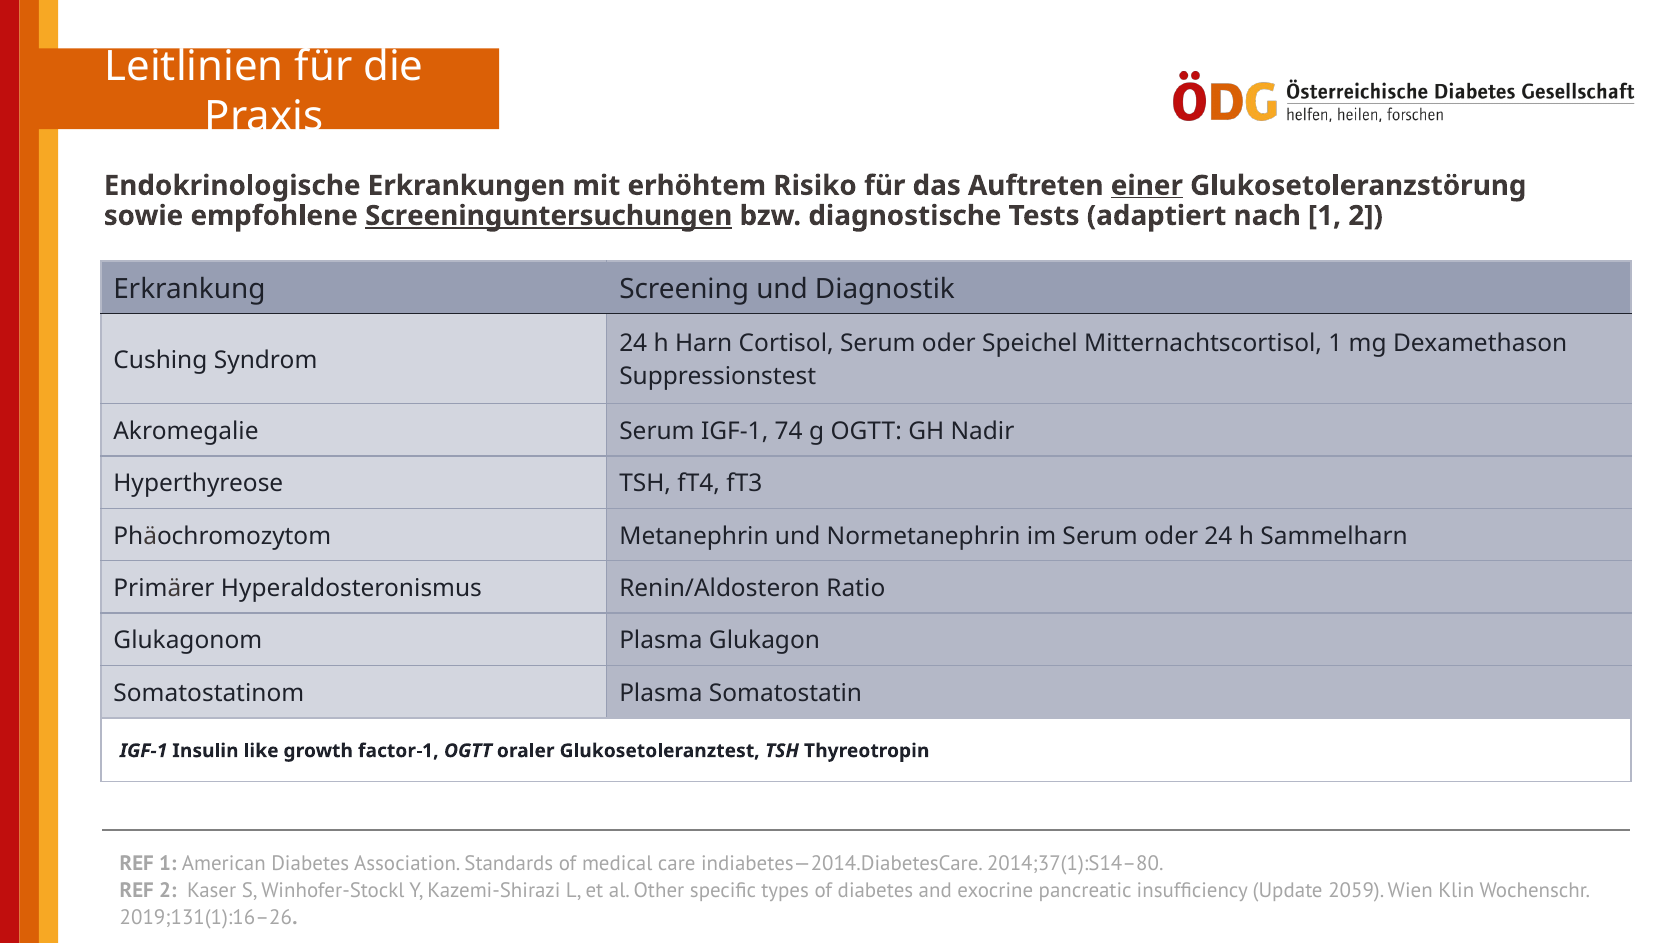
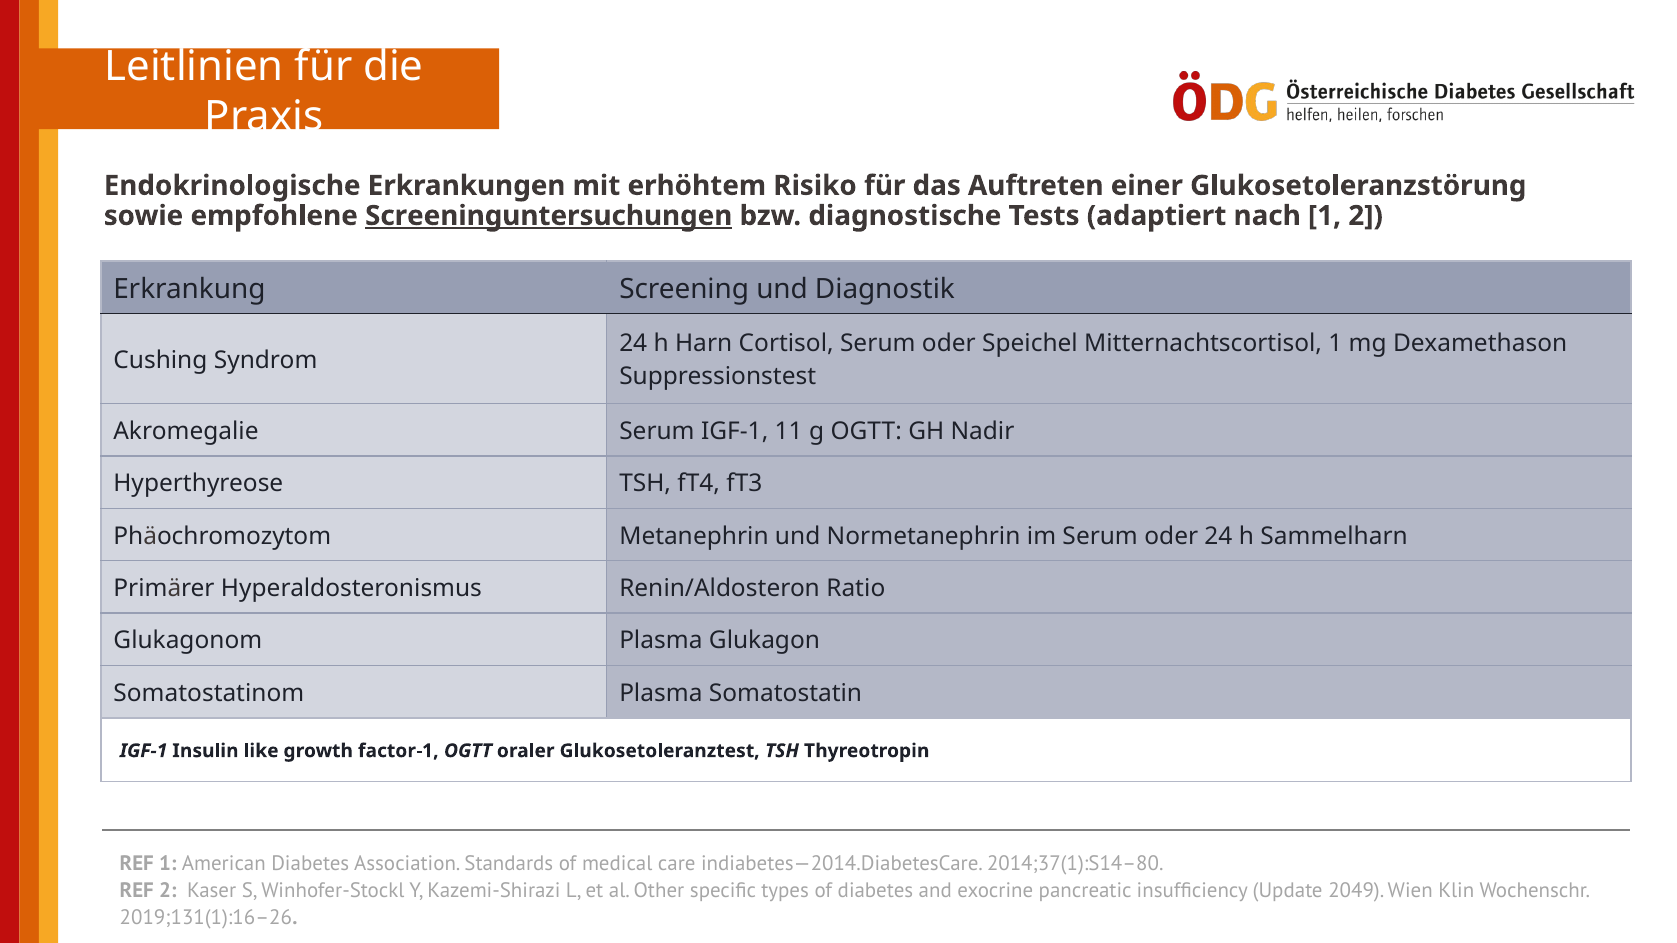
einer underline: present -> none (1147, 186)
74: 74 -> 11 (789, 431)
2059: 2059 -> 2049 (1356, 891)
